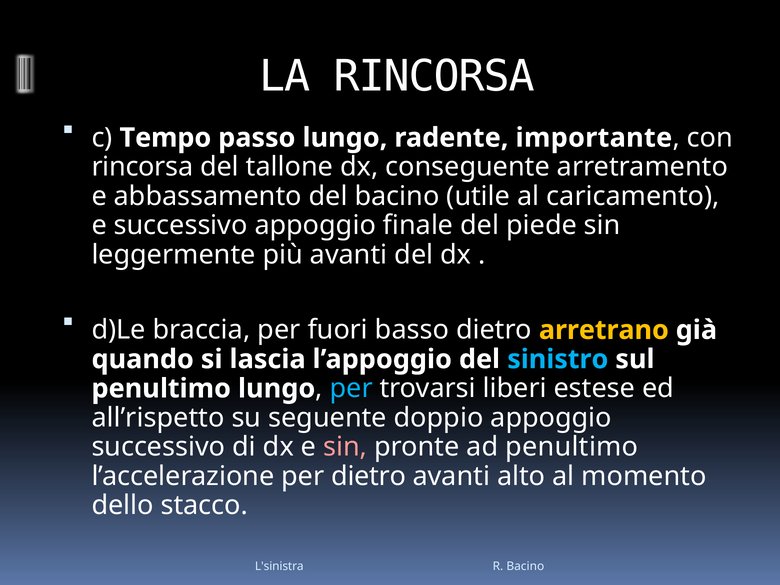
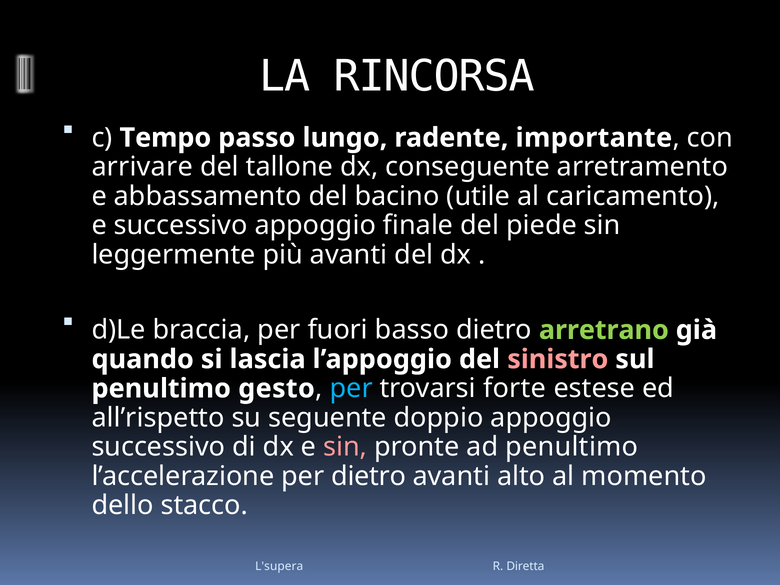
rincorsa: rincorsa -> arrivare (142, 167)
arretrano colour: yellow -> light green (604, 330)
sinistro colour: light blue -> pink (558, 359)
penultimo lungo: lungo -> gesto (277, 389)
liberi: liberi -> forte (515, 389)
L'sinistra: L'sinistra -> L'supera (279, 566)
R Bacino: Bacino -> Diretta (525, 566)
